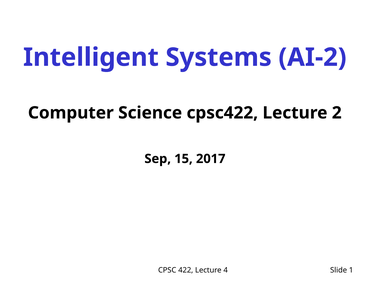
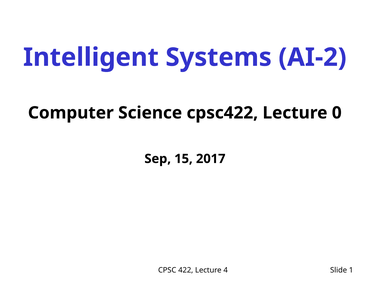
2: 2 -> 0 (337, 113)
